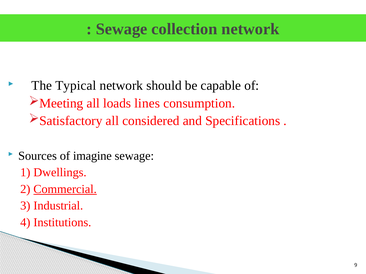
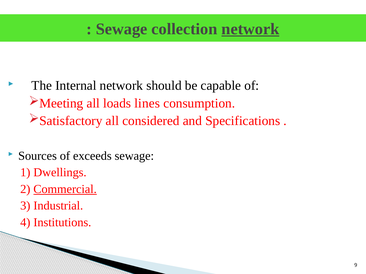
network underline: none -> present (250, 29)
Typical: Typical -> Internal (76, 86)
imagine: imagine -> exceeds (92, 156)
